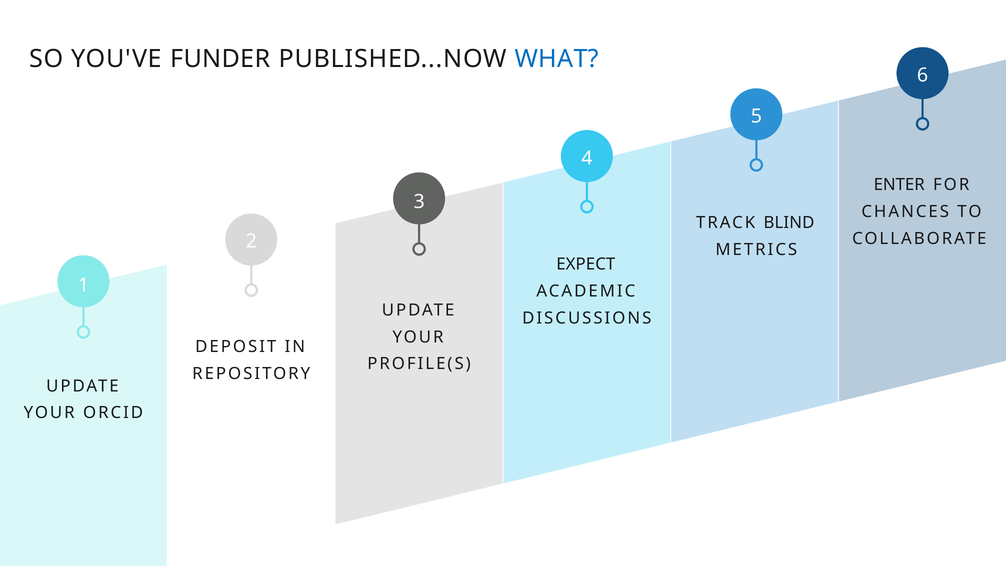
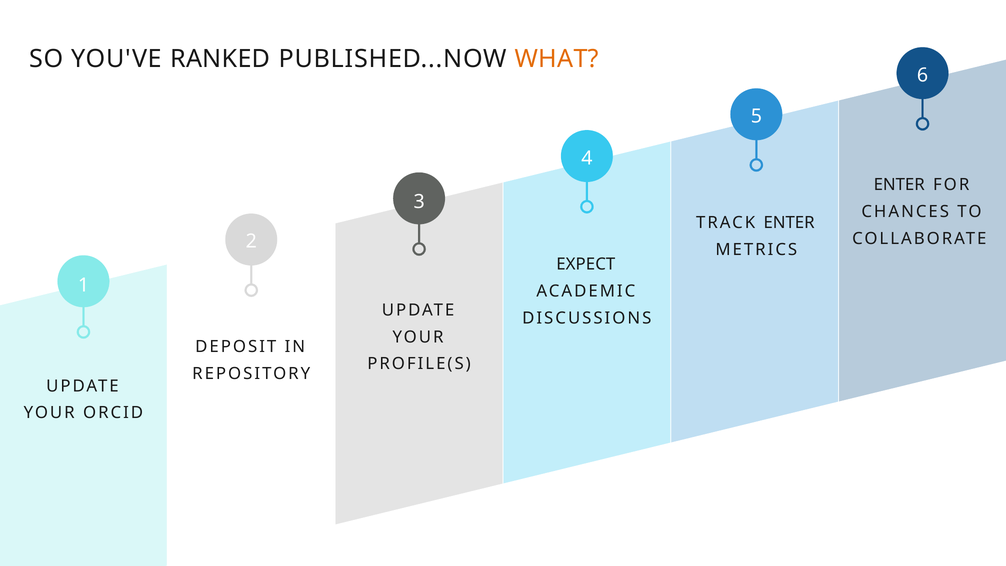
FUNDER: FUNDER -> RANKED (220, 59)
WHAT colour: blue -> orange (557, 59)
TRACK BLIND: BLIND -> ENTER (789, 223)
